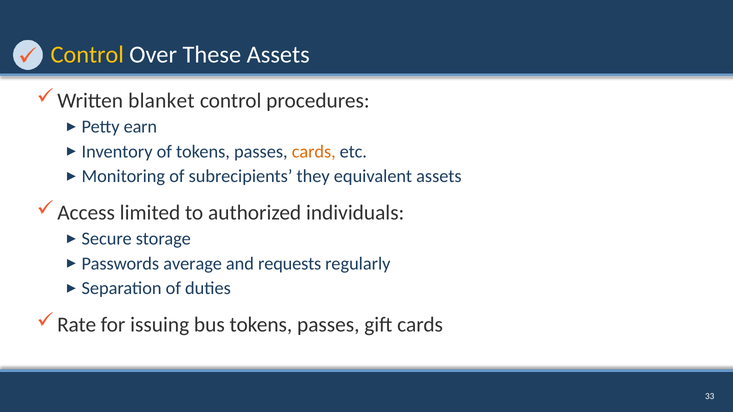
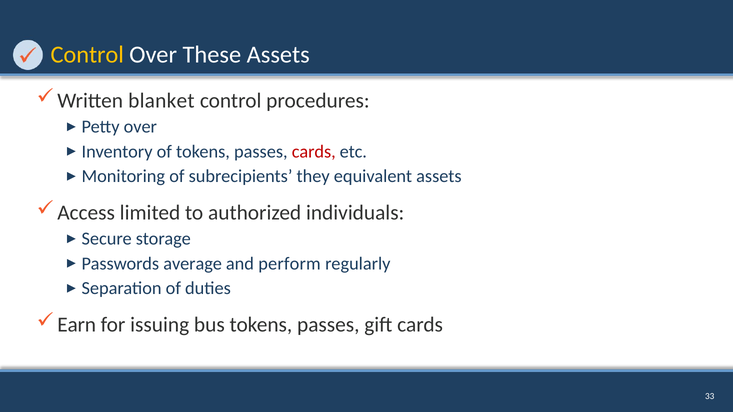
earn: earn -> over (140, 127)
cards colour: orange -> red (314, 152)
requests: requests -> perform (290, 264)
Rate: Rate -> Earn (77, 325)
